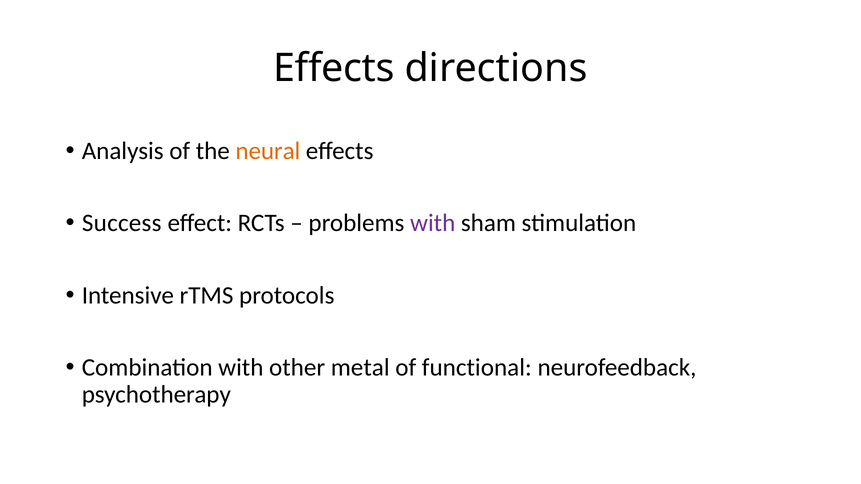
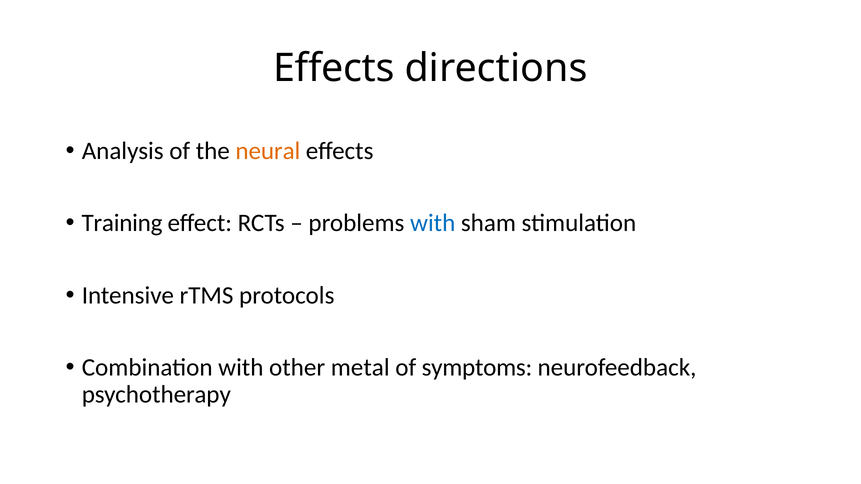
Success: Success -> Training (122, 223)
with colour: purple -> blue (433, 223)
functional: functional -> symptoms (477, 368)
